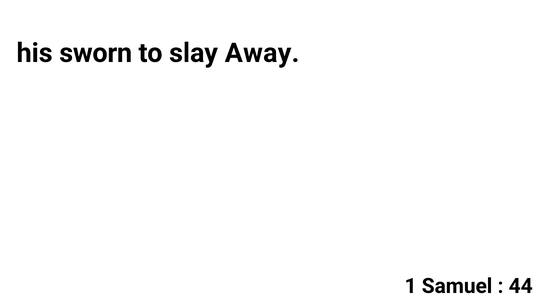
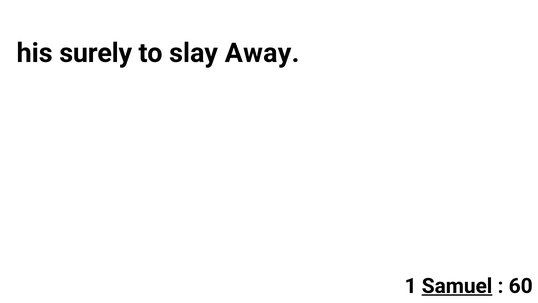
sworn: sworn -> surely (96, 53)
Samuel underline: none -> present (457, 286)
44: 44 -> 60 (521, 286)
